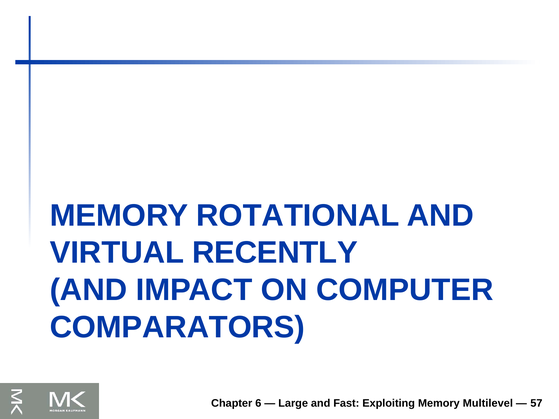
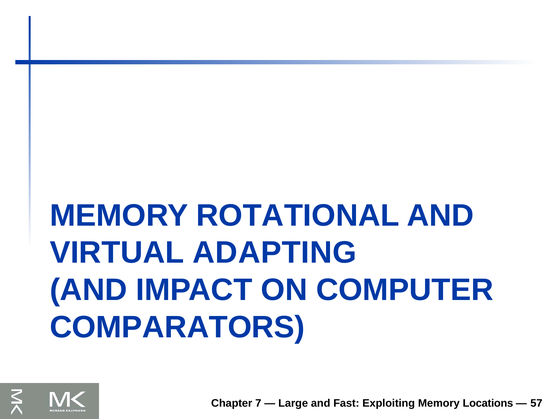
RECENTLY: RECENTLY -> ADAPTING (275, 253)
6: 6 -> 7 (258, 403)
Multilevel: Multilevel -> Locations (488, 403)
